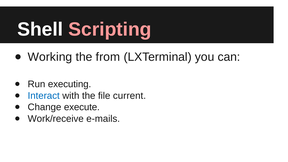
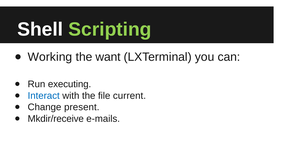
Scripting colour: pink -> light green (110, 29)
from: from -> want (108, 57)
execute: execute -> present (82, 107)
Work/receive: Work/receive -> Mkdir/receive (56, 119)
